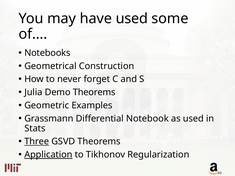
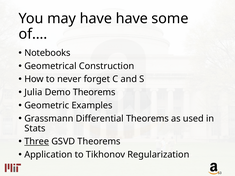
have used: used -> have (132, 19)
Differential Notebook: Notebook -> Theorems (147, 119)
Application underline: present -> none (48, 155)
